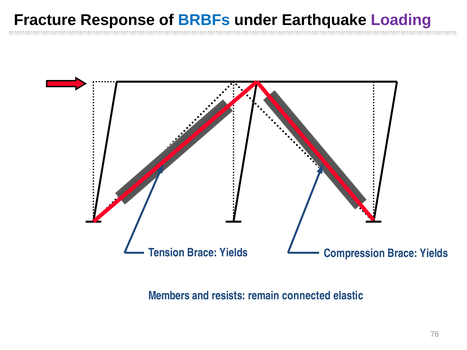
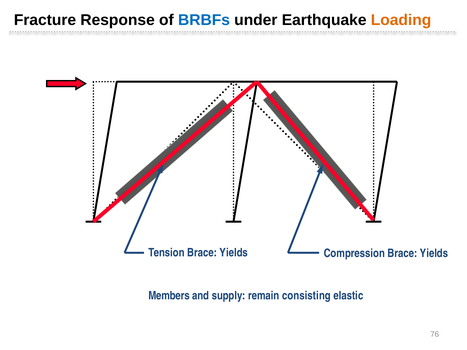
Loading colour: purple -> orange (401, 20)
resists: resists -> supply (229, 296)
connected: connected -> consisting (306, 296)
